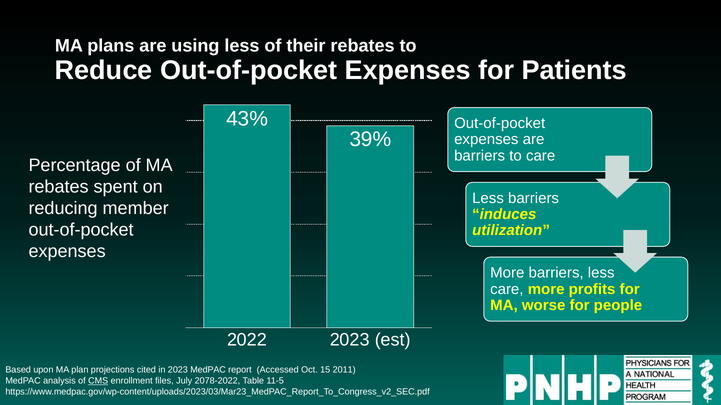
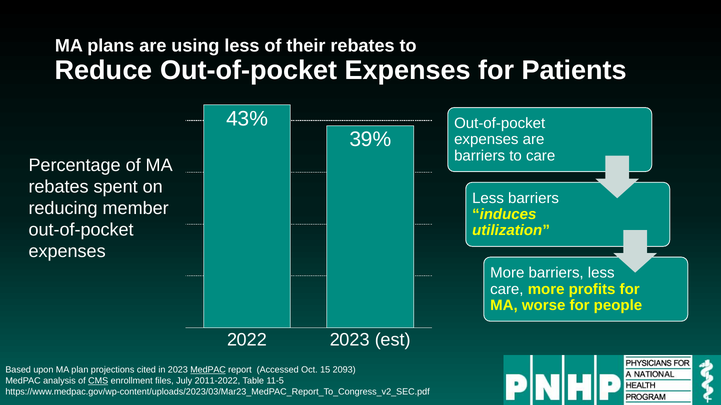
MedPAC underline: none -> present (208, 370)
2011: 2011 -> 2093 (344, 370)
2078-2022: 2078-2022 -> 2011-2022 (217, 381)
